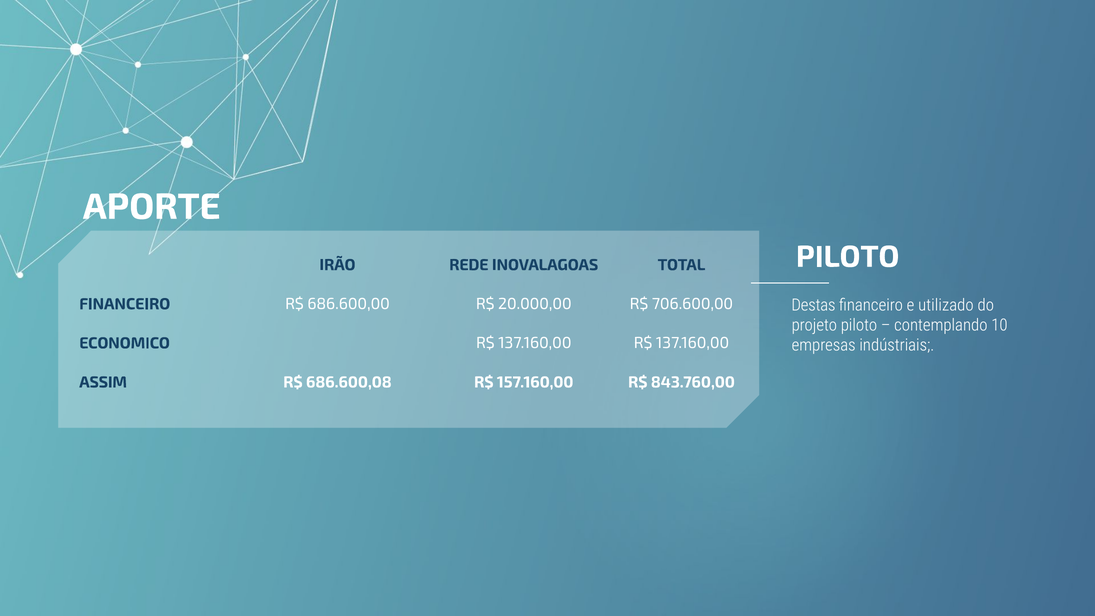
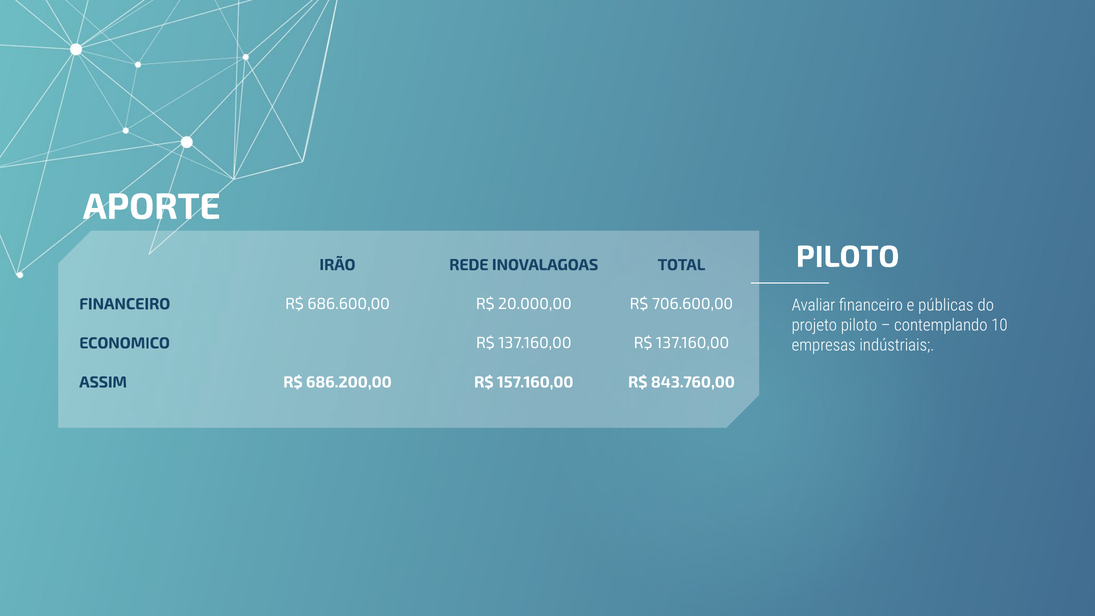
Destas: Destas -> Avaliar (813, 305)
utilizado: utilizado -> públicas (946, 305)
686.600,08: 686.600,08 -> 686.200,00 (349, 382)
